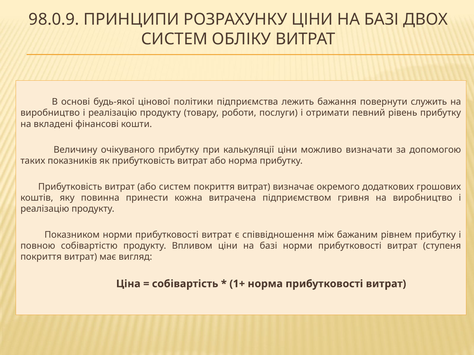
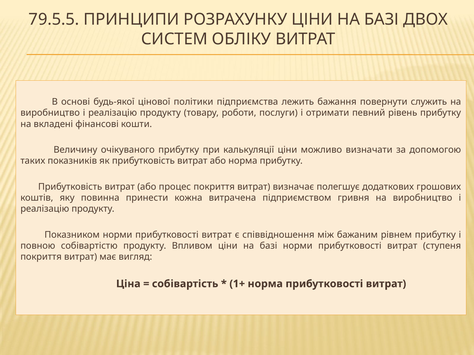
98.0.9: 98.0.9 -> 79.5.5 (54, 19)
або систем: систем -> процес (175, 187)
окремого: окремого -> полегшує (338, 187)
